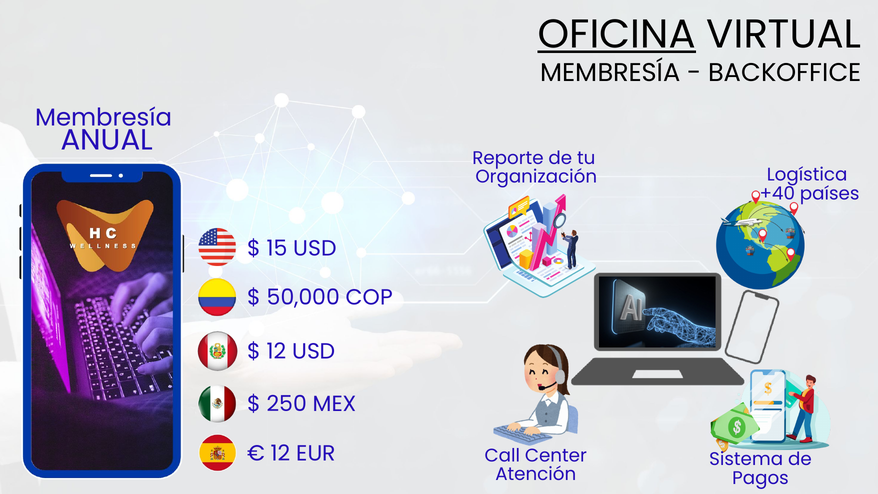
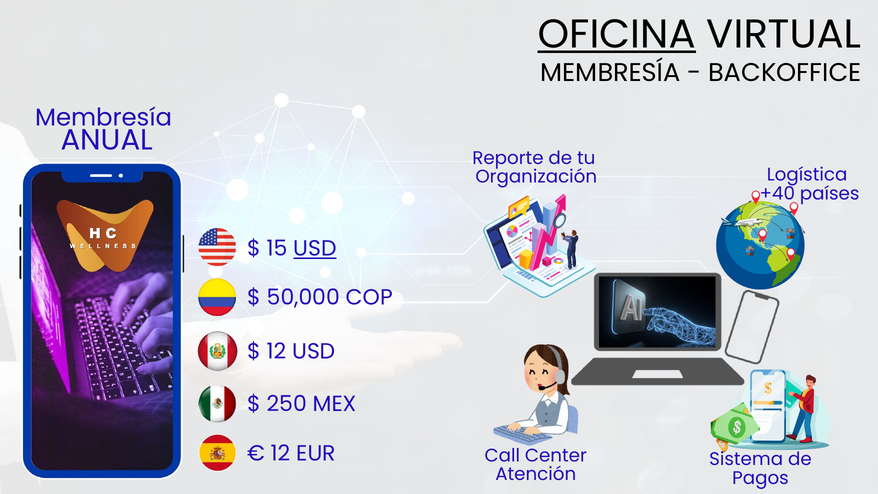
USD underline: none -> present (315, 249)
